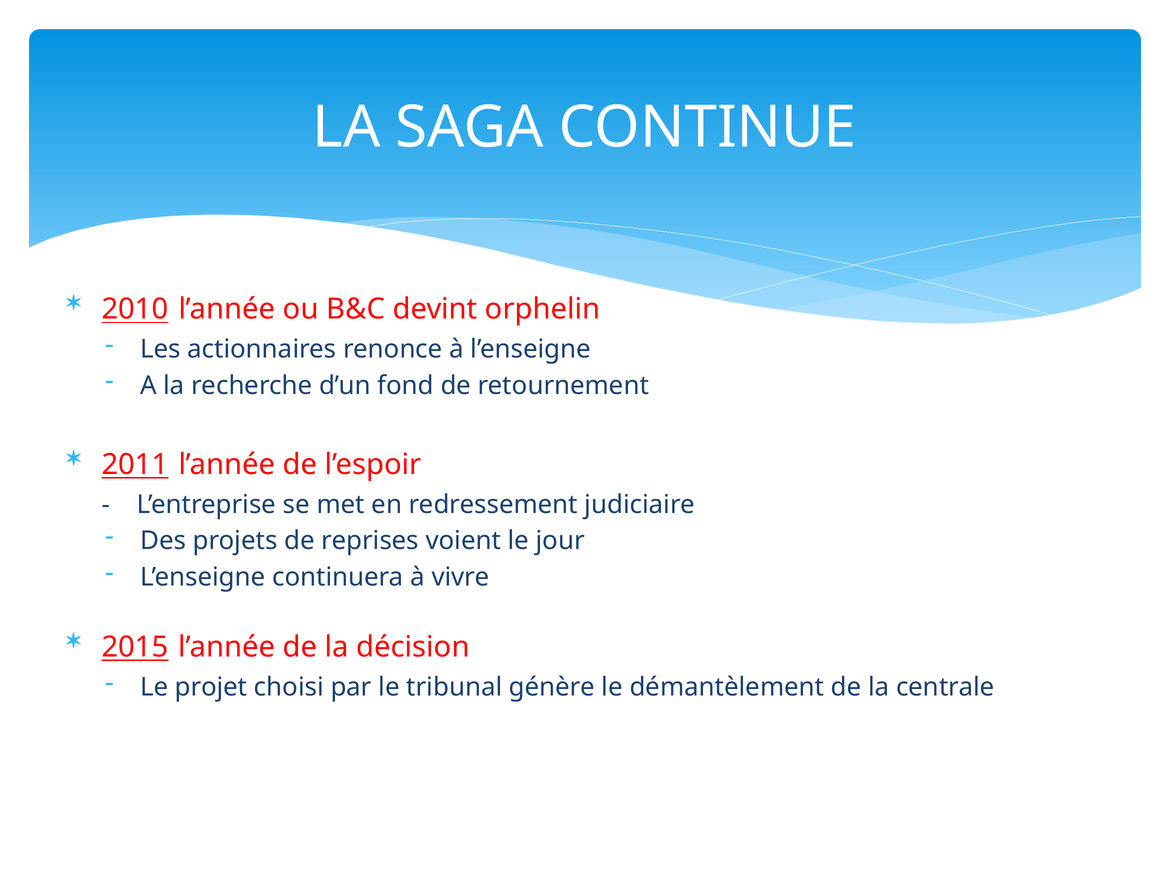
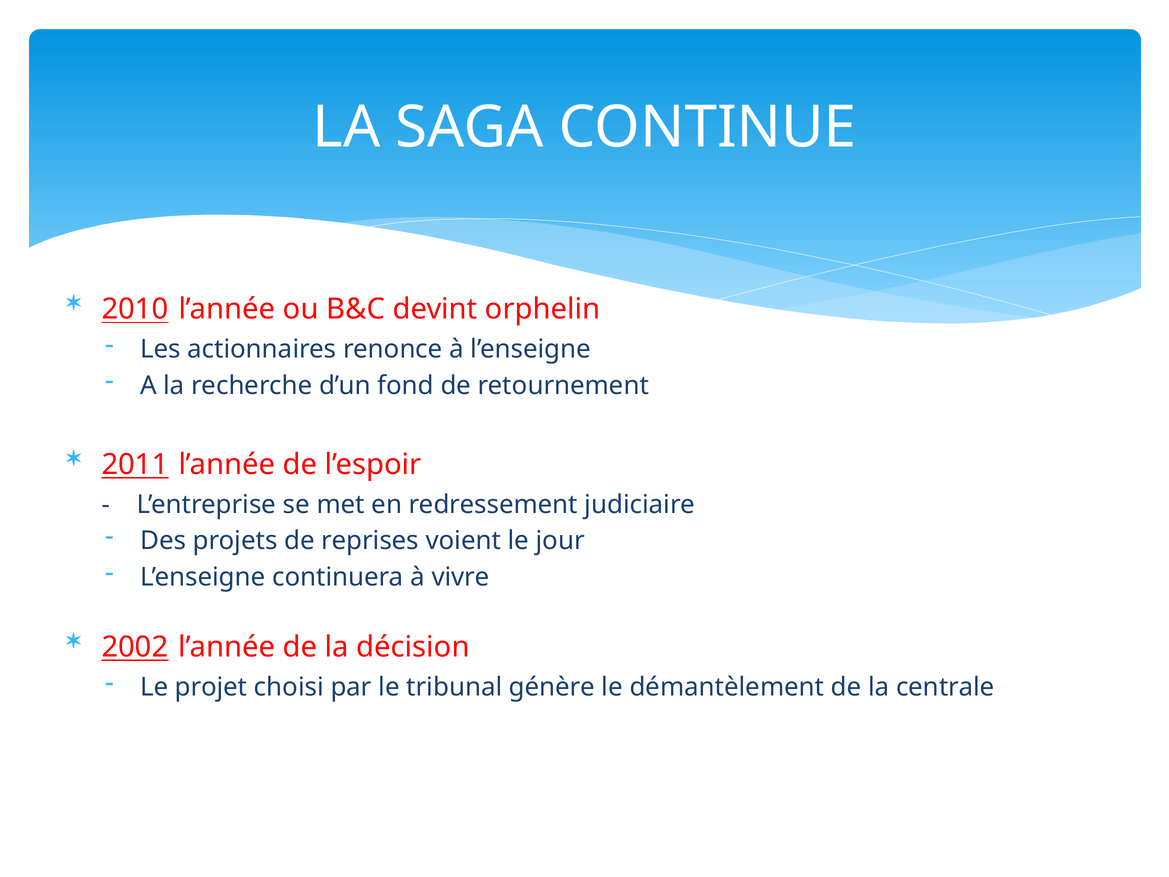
2015: 2015 -> 2002 (135, 647)
